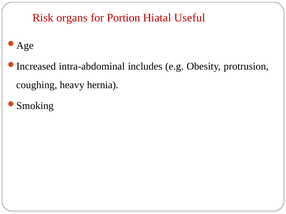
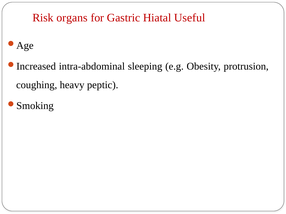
Portion: Portion -> Gastric (124, 18)
includes: includes -> sleeping (145, 66)
hernia: hernia -> peptic (103, 85)
